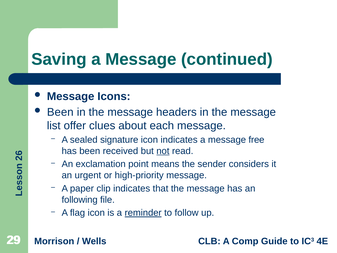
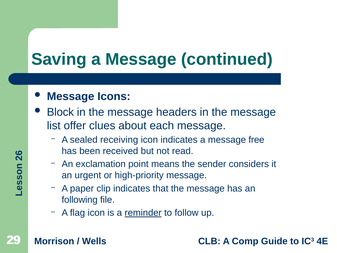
Been: Been -> Block (60, 112)
signature: signature -> receiving (119, 140)
not underline: present -> none (163, 151)
